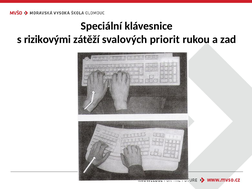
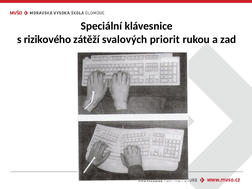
rizikovými: rizikovými -> rizikového (47, 39)
